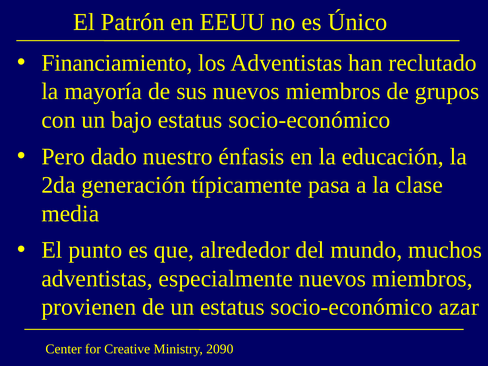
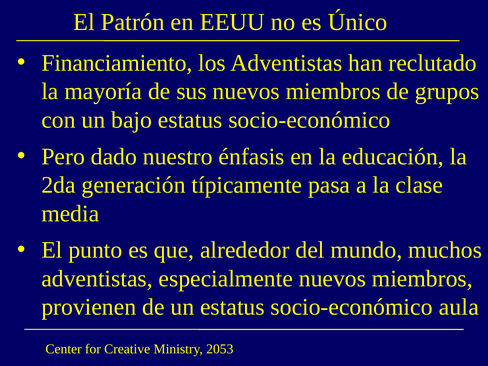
azar: azar -> aula (459, 307)
2090: 2090 -> 2053 (220, 349)
